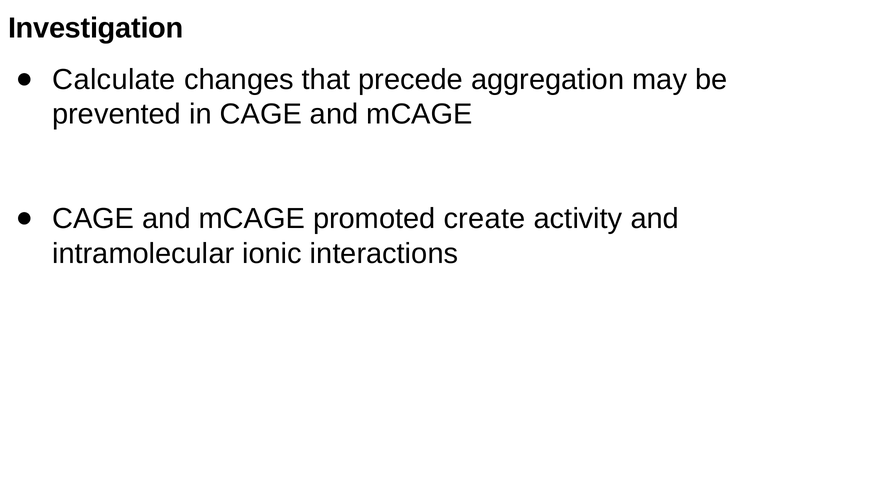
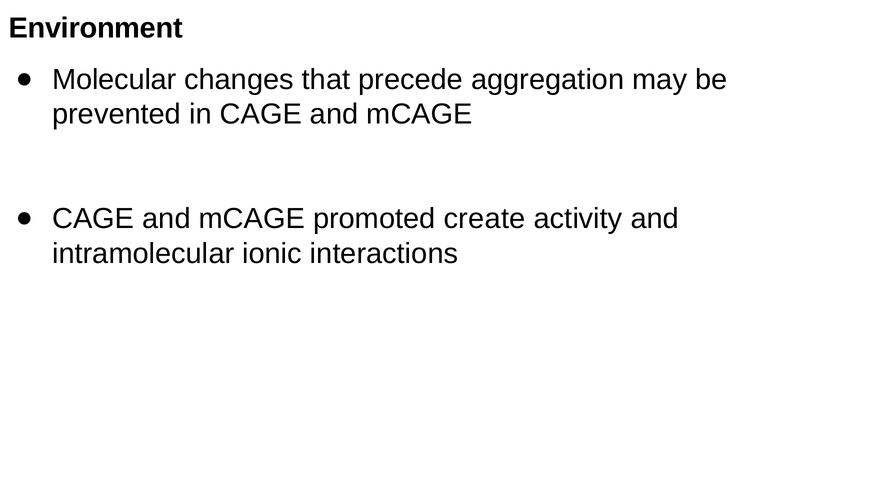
Investigation: Investigation -> Environment (96, 28)
Calculate: Calculate -> Molecular (114, 80)
